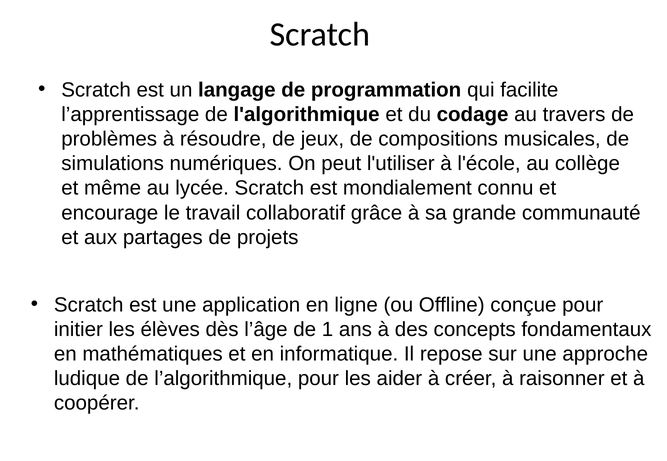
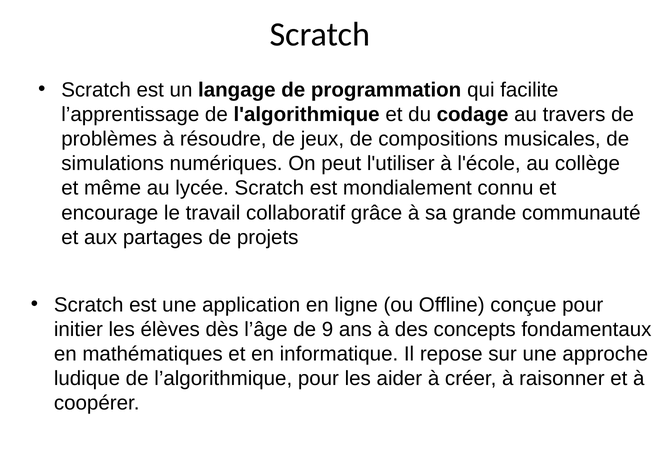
1: 1 -> 9 (328, 330)
